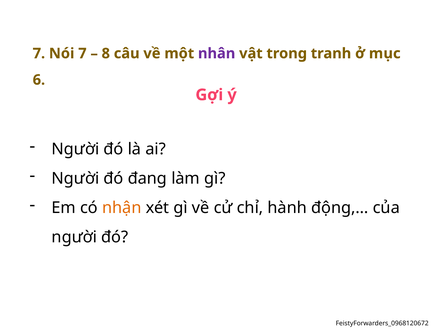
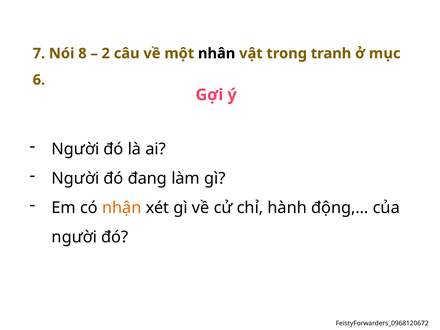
Nói 7: 7 -> 8 (82, 53)
8: 8 -> 2 (106, 53)
nhân colour: purple -> black (217, 53)
